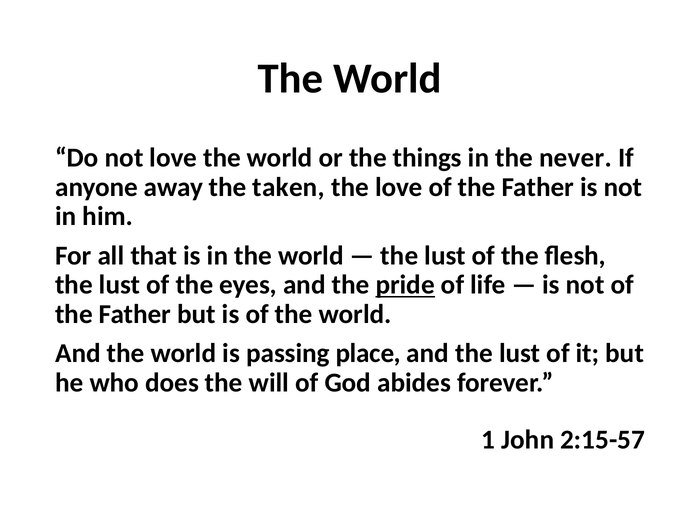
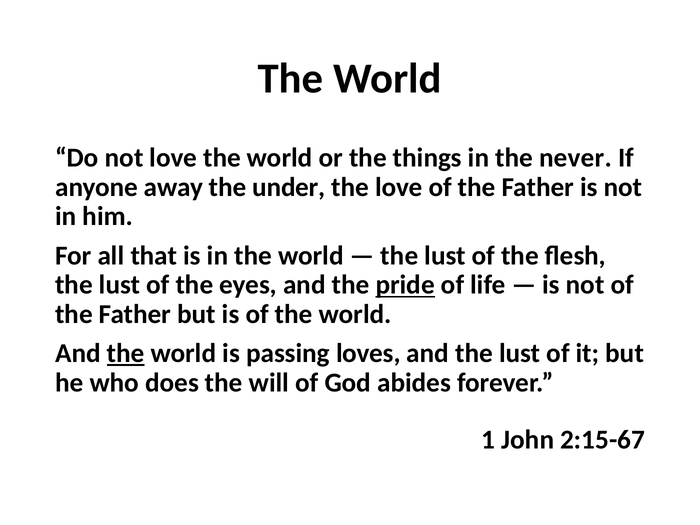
taken: taken -> under (289, 187)
the underline: none -> present (126, 353)
place: place -> loves (368, 353)
2:15-57: 2:15-57 -> 2:15-67 (603, 440)
